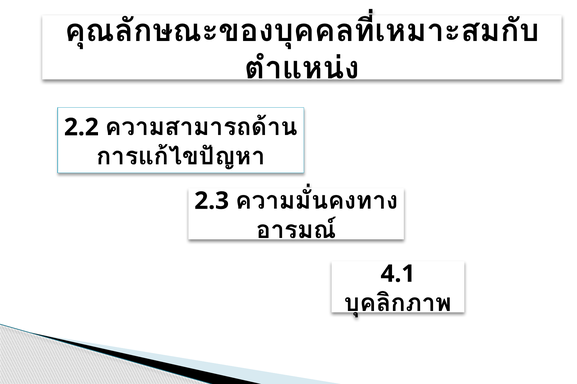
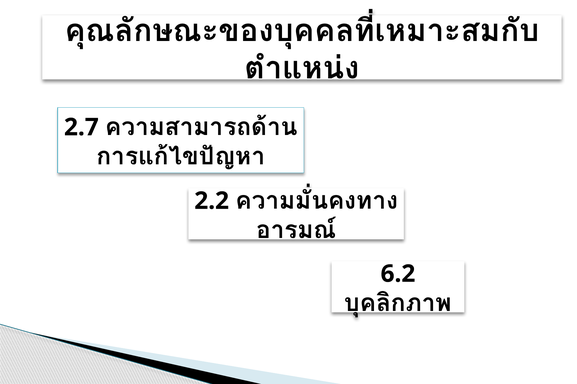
2.2: 2.2 -> 2.7 (81, 127)
2.3: 2.3 -> 2.2 (212, 201)
4.1: 4.1 -> 6.2 (398, 274)
